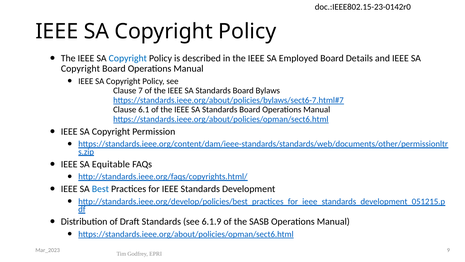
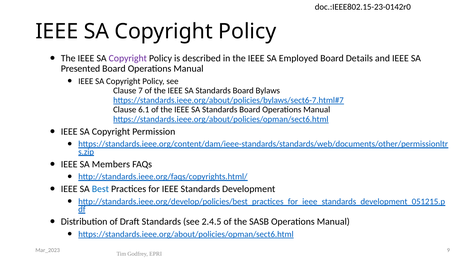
Copyright colour: blue -> purple (128, 58)
Copyright: Copyright -> Presented (81, 69)
Equitable: Equitable -> Members (111, 164)
6.1.9: 6.1.9 -> 2.4.5 (212, 221)
